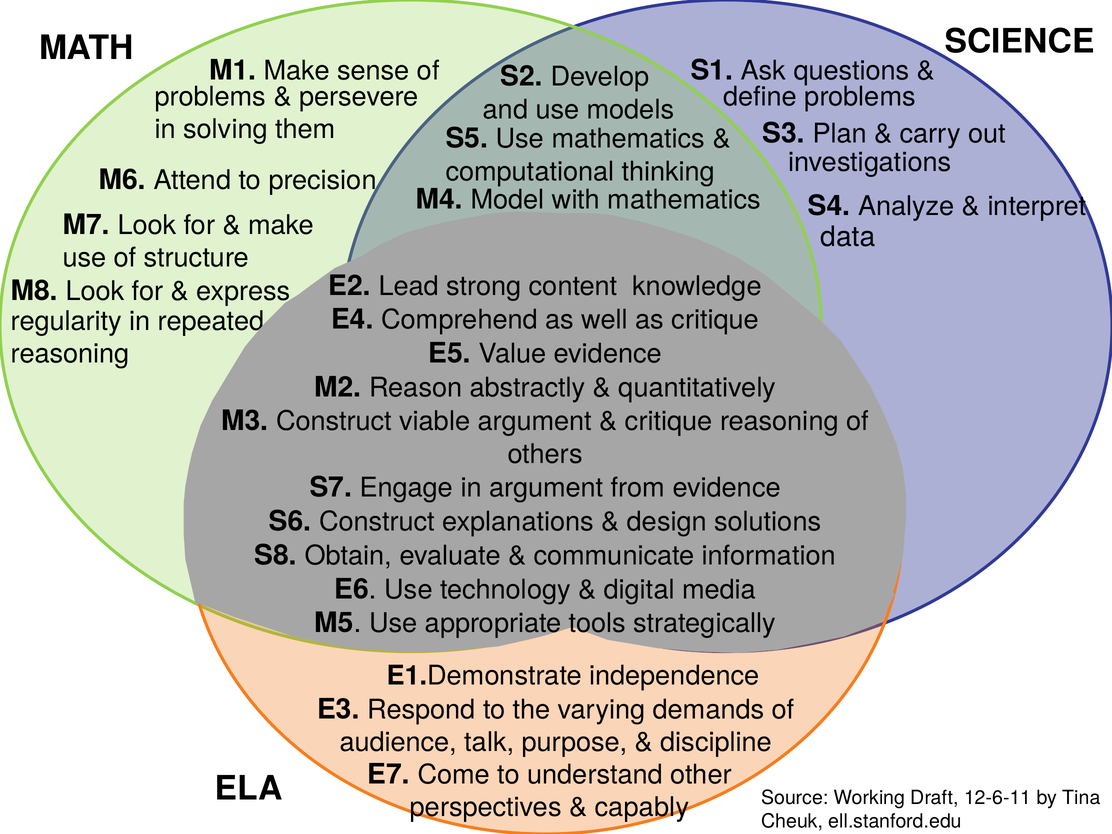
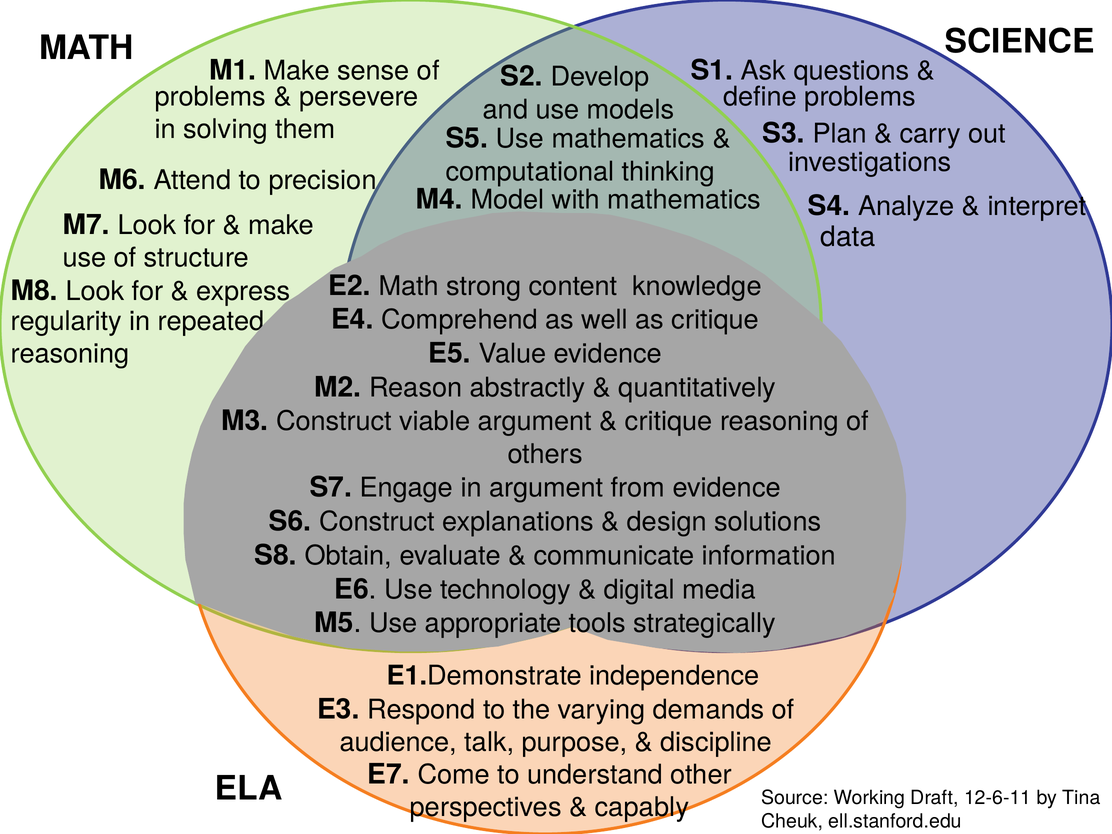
E2 Lead: Lead -> Math (409, 286)
